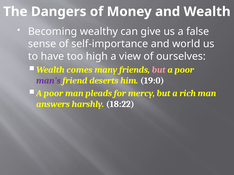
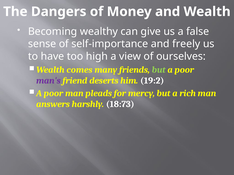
world: world -> freely (186, 44)
but colour: pink -> light green (159, 70)
19:0: 19:0 -> 19:2 (152, 81)
18:22: 18:22 -> 18:73 (120, 104)
